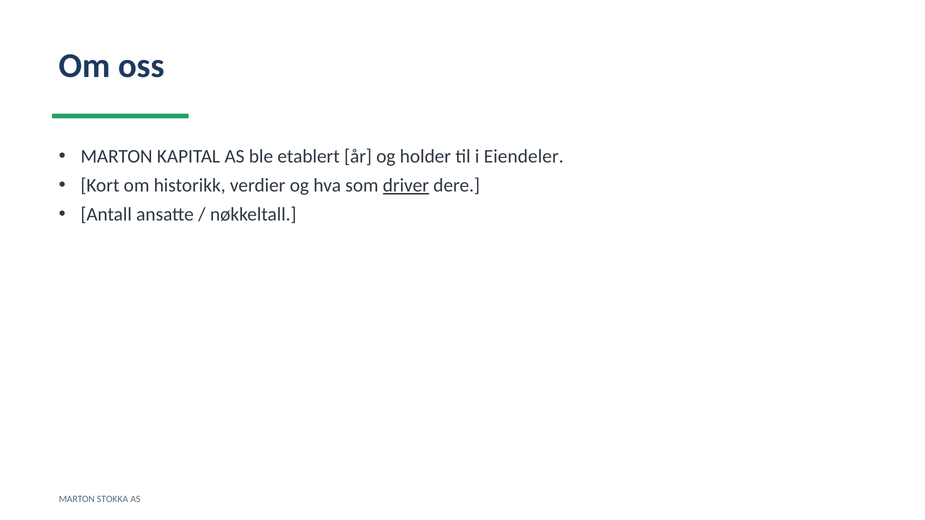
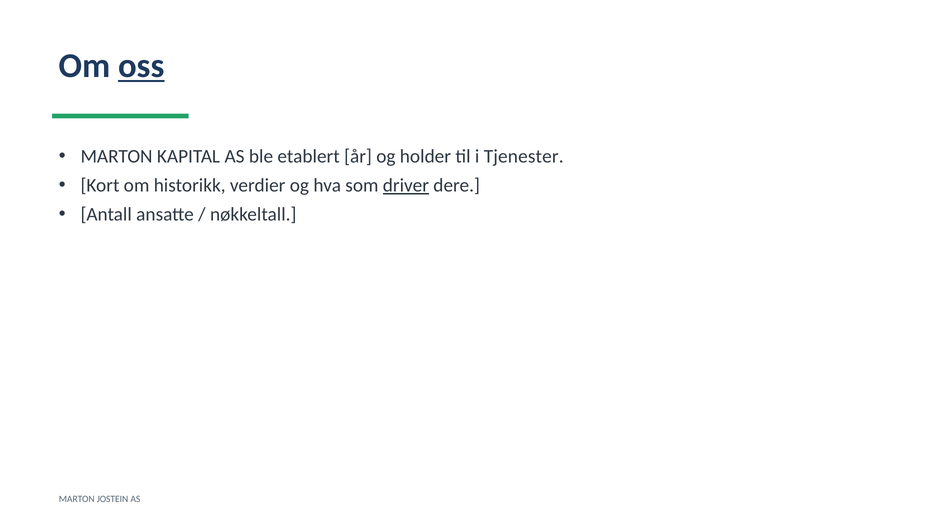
oss underline: none -> present (141, 66)
Eiendeler: Eiendeler -> Tjenester (524, 157)
STOKKA: STOKKA -> JOSTEIN (113, 499)
